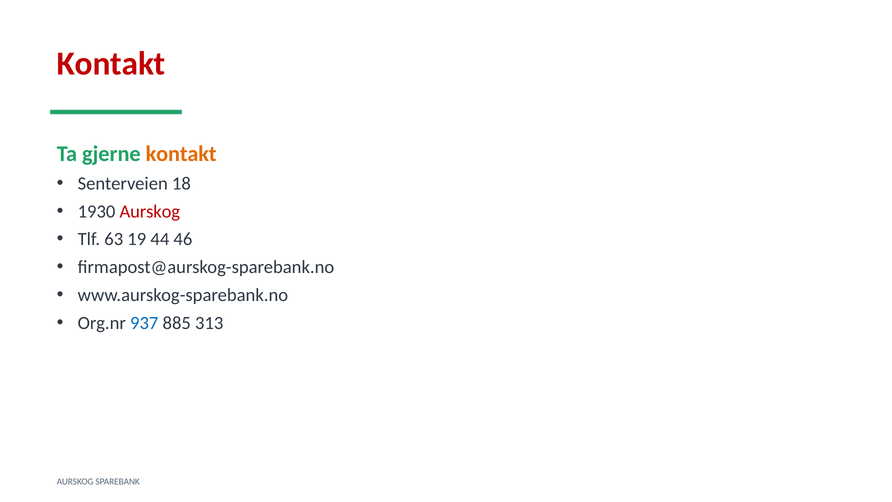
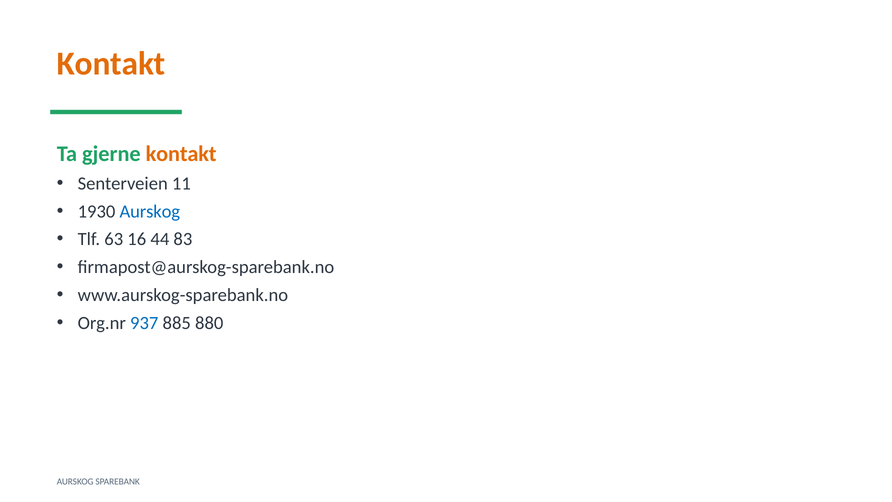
Kontakt colour: red -> orange (111, 64)
18: 18 -> 11 (181, 183)
Aurskog colour: red -> blue (150, 211)
19: 19 -> 16 (137, 239)
46: 46 -> 83 (183, 239)
313: 313 -> 880 (209, 323)
